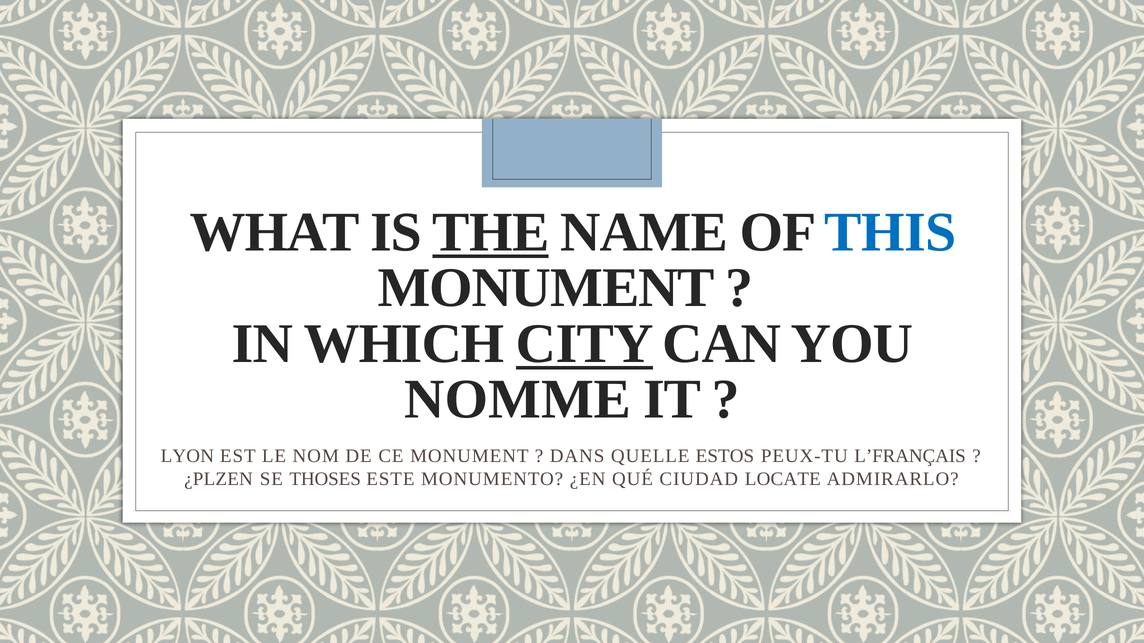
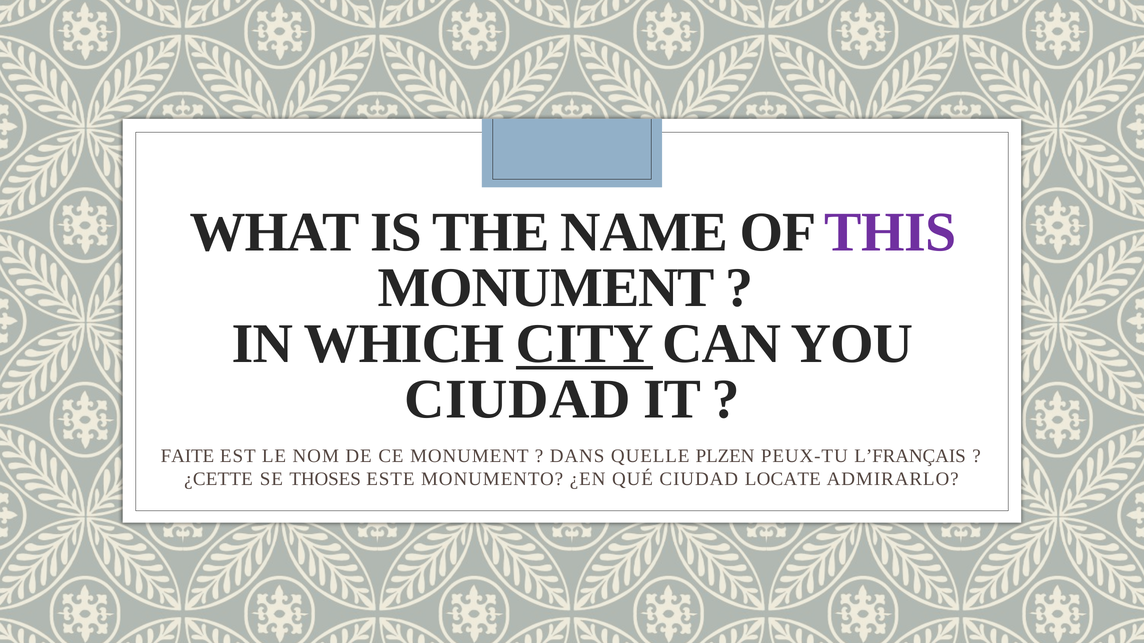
THE underline: present -> none (491, 232)
THIS colour: blue -> purple (890, 232)
NOMME: NOMME -> CIUDAD (517, 400)
LYON: LYON -> FAITE (187, 456)
ESTOS: ESTOS -> PLZEN (725, 456)
¿PLZEN: ¿PLZEN -> ¿CETTE (219, 479)
